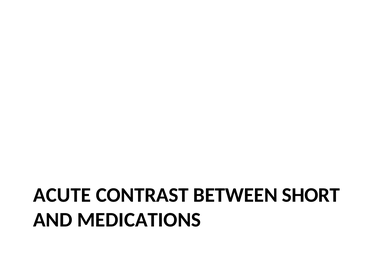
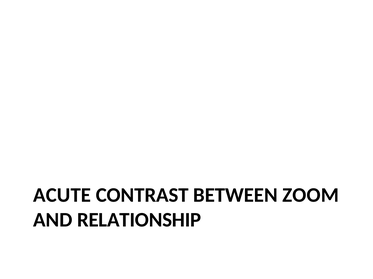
SHORT: SHORT -> ZOOM (311, 196)
MEDICATIONS: MEDICATIONS -> RELATIONSHIP (139, 220)
